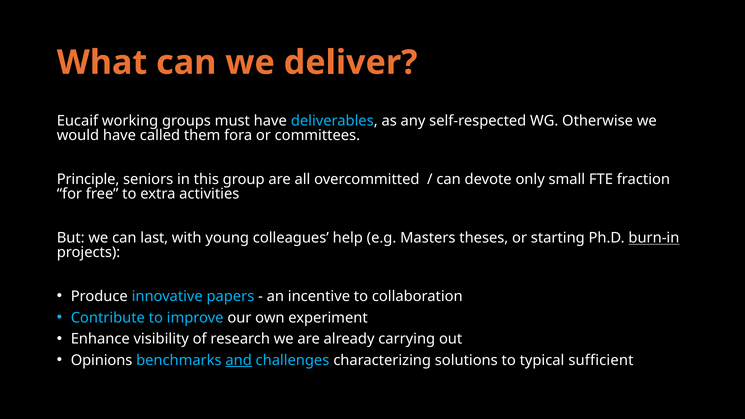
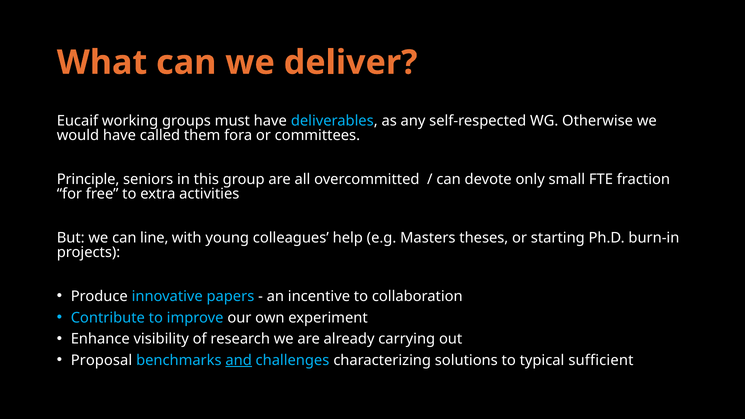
last: last -> line (154, 238)
burn-in underline: present -> none (654, 238)
Opinions: Opinions -> Proposal (101, 360)
